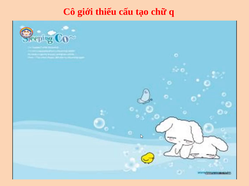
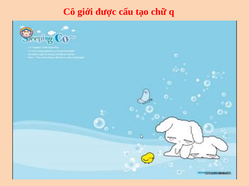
thiếu: thiếu -> được (106, 12)
